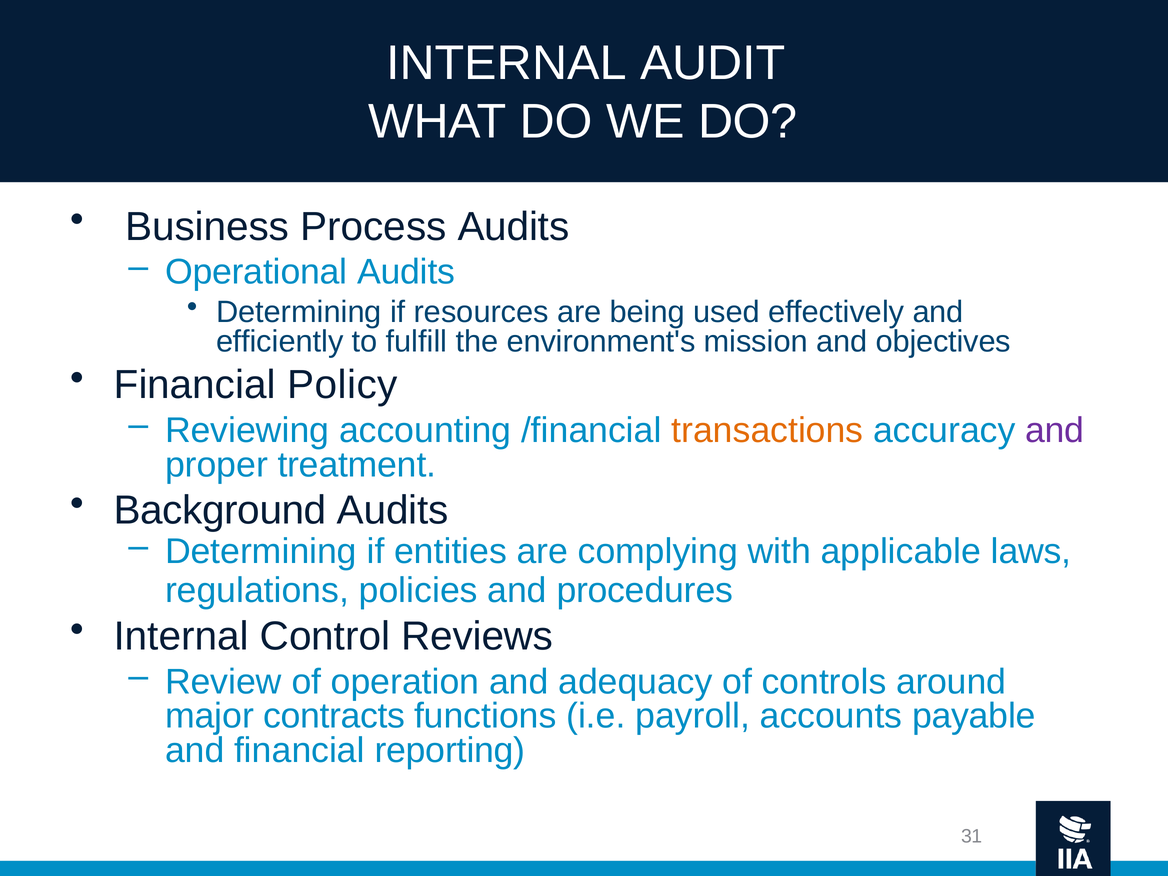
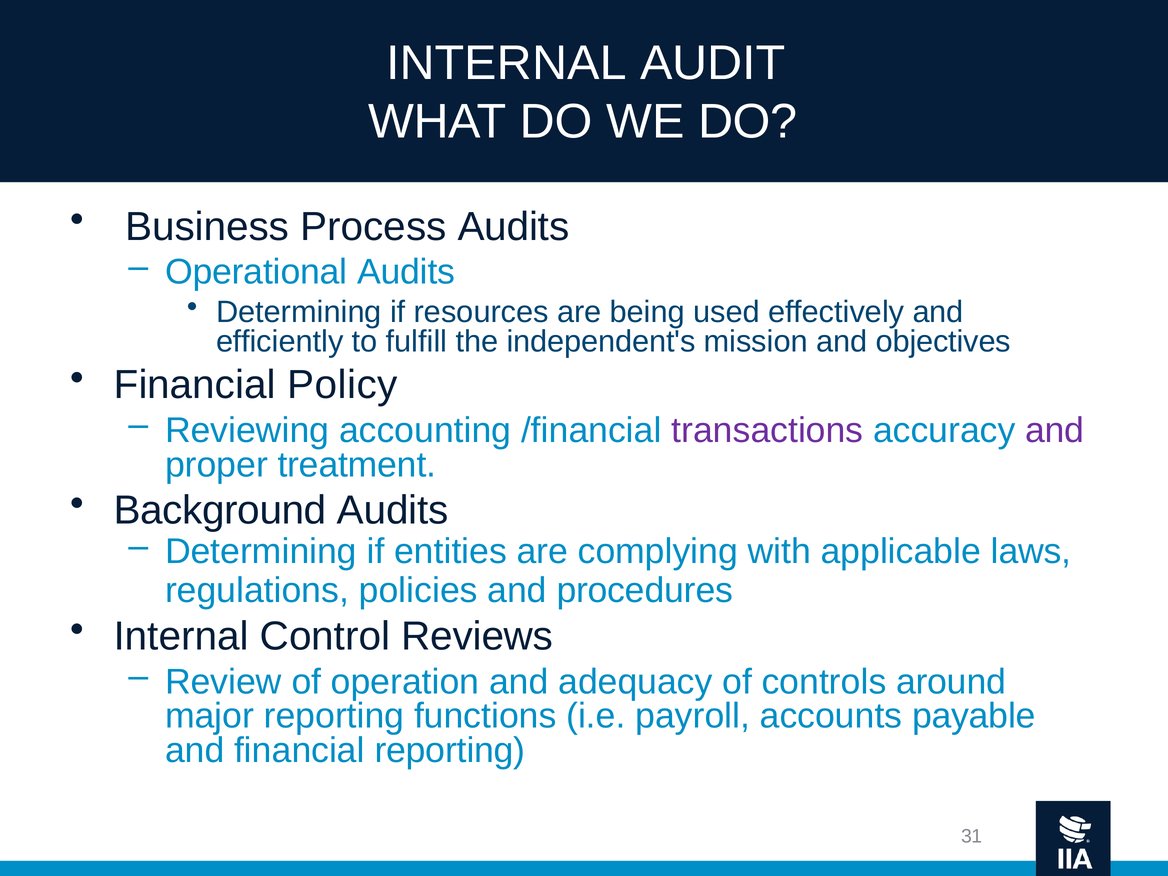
environment's: environment's -> independent's (601, 342)
transactions colour: orange -> purple (767, 431)
major contracts: contracts -> reporting (334, 716)
